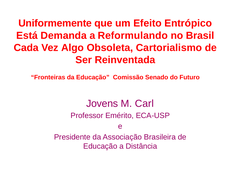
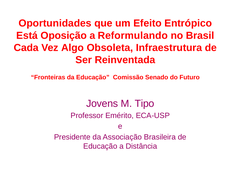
Uniformemente: Uniformemente -> Oportunidades (55, 23)
Demanda: Demanda -> Oposição (64, 35)
Cartorialismo: Cartorialismo -> Infraestrutura (169, 48)
Carl: Carl -> Tipo (145, 103)
